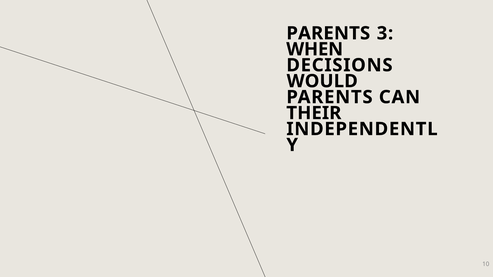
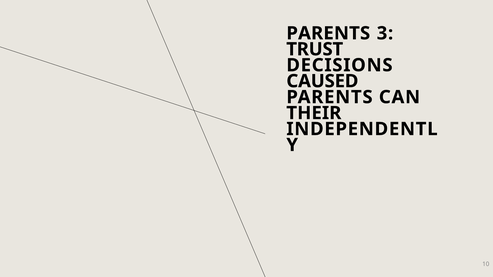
WHEN: WHEN -> TRUST (315, 49)
WOULD: WOULD -> CAUSED (322, 81)
